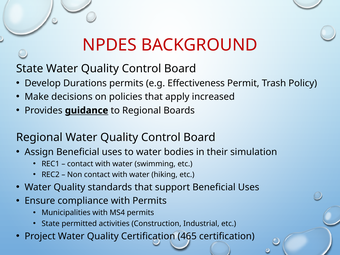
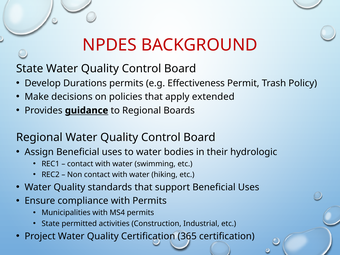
increased: increased -> extended (213, 97)
simulation: simulation -> hydrologic (254, 152)
465: 465 -> 365 (187, 236)
